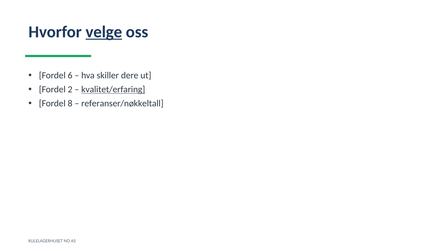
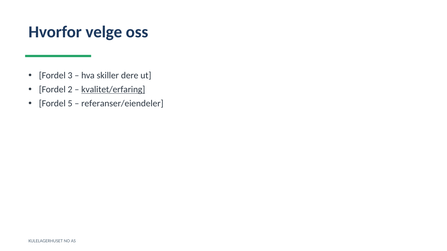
velge underline: present -> none (104, 32)
6: 6 -> 3 (70, 76)
8: 8 -> 5 (70, 104)
referanser/nøkkeltall: referanser/nøkkeltall -> referanser/eiendeler (122, 104)
